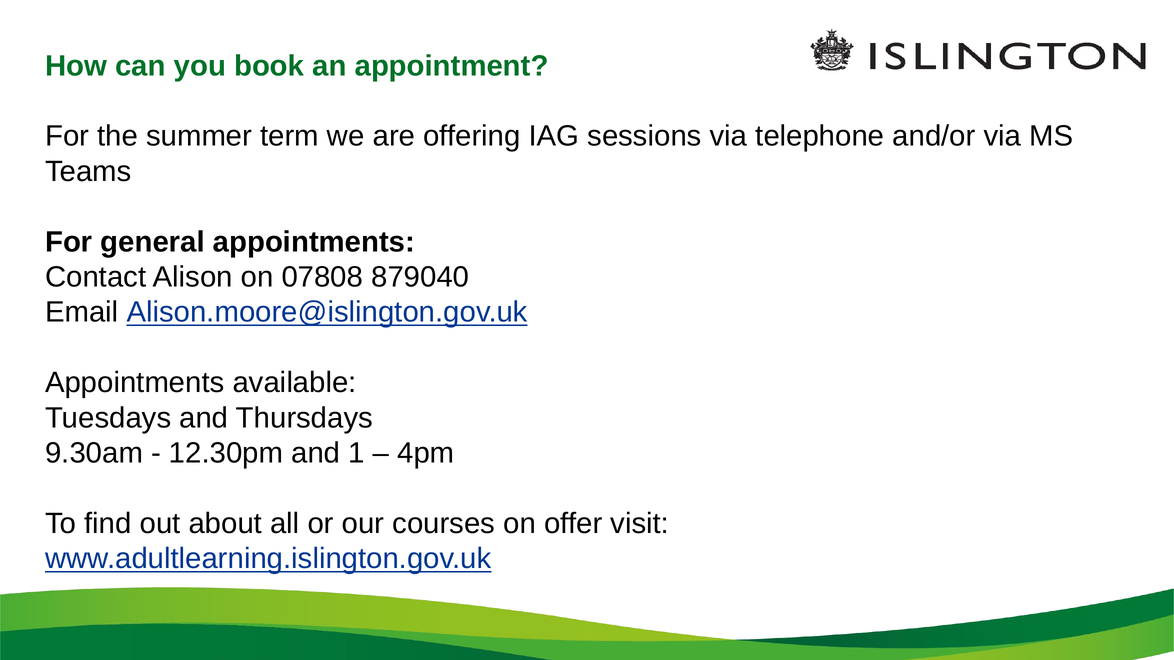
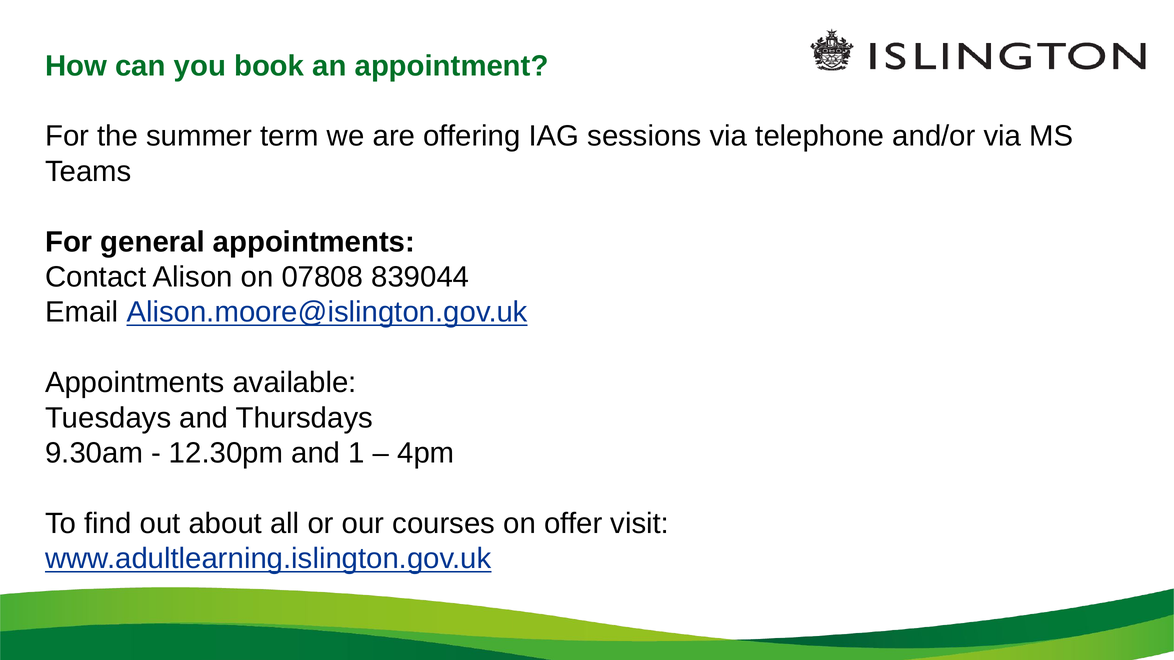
879040: 879040 -> 839044 (420, 277)
